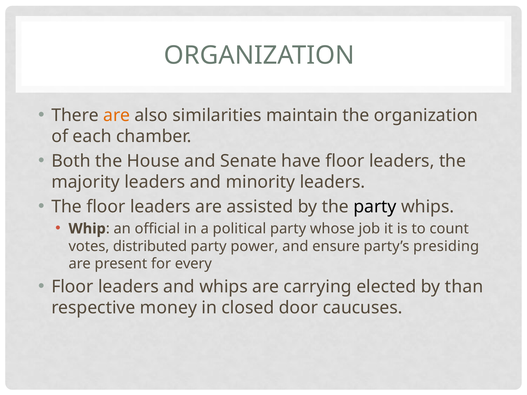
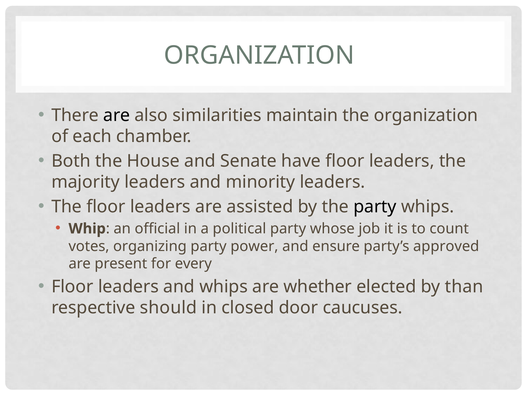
are colour: orange -> black (117, 115)
distributed: distributed -> organizing (150, 246)
presiding: presiding -> approved (446, 246)
carrying: carrying -> whether (318, 287)
money: money -> should (168, 308)
